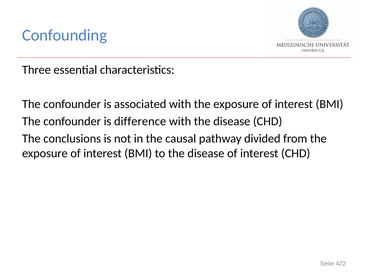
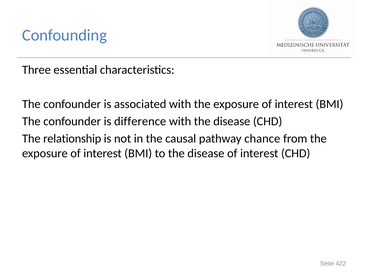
conclusions: conclusions -> relationship (72, 138)
divided: divided -> chance (262, 138)
